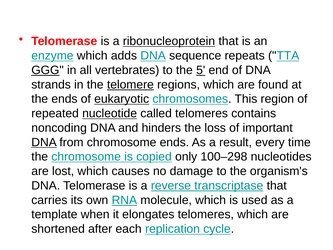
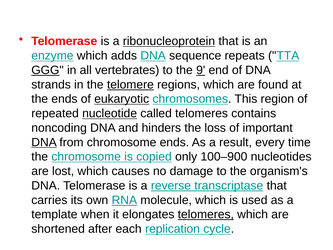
5: 5 -> 9 (201, 70)
100–298: 100–298 -> 100–900 (224, 157)
telomeres underline: none -> present (206, 214)
